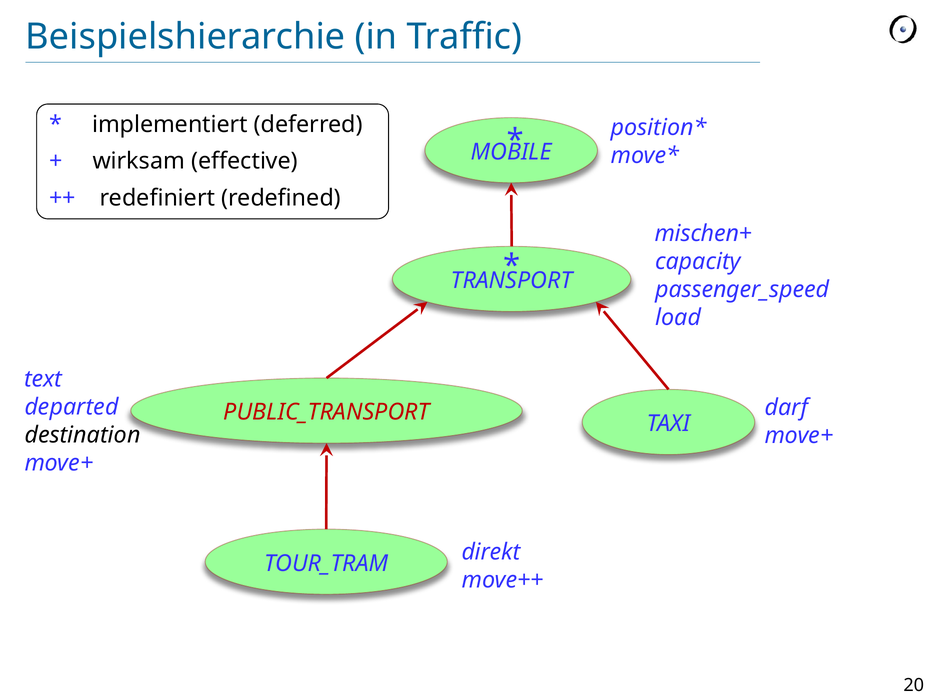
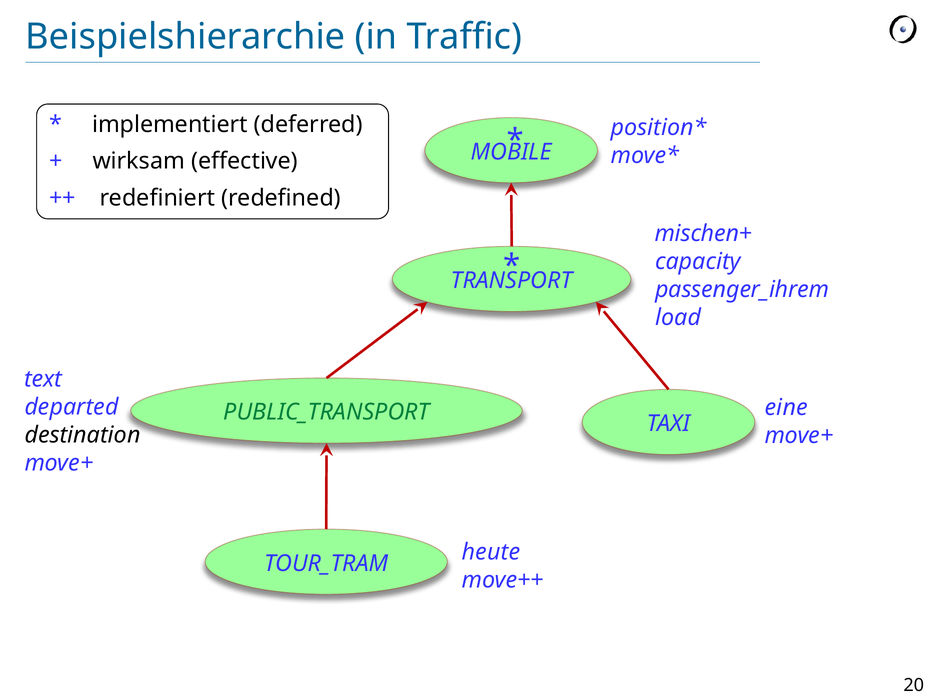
passenger_speed: passenger_speed -> passenger_ihrem (742, 290)
darf: darf -> eine (786, 407)
PUBLIC_TRANSPORT colour: red -> green (326, 412)
direkt: direkt -> heute (491, 552)
